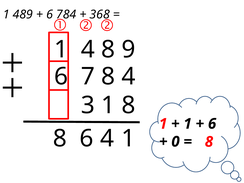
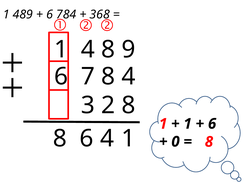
3 1: 1 -> 2 (108, 105)
